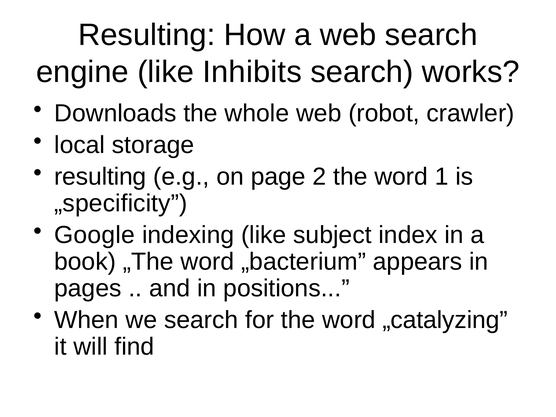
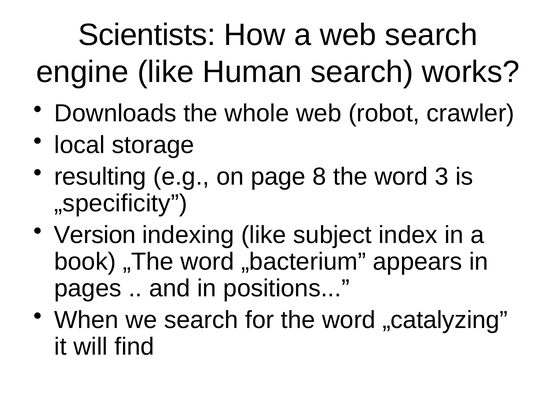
Resulting: Resulting -> Scientists (147, 35)
Inhibits: Inhibits -> Human (252, 72)
2: 2 -> 8 (319, 177)
1: 1 -> 3 (442, 177)
Google: Google -> Version (95, 235)
